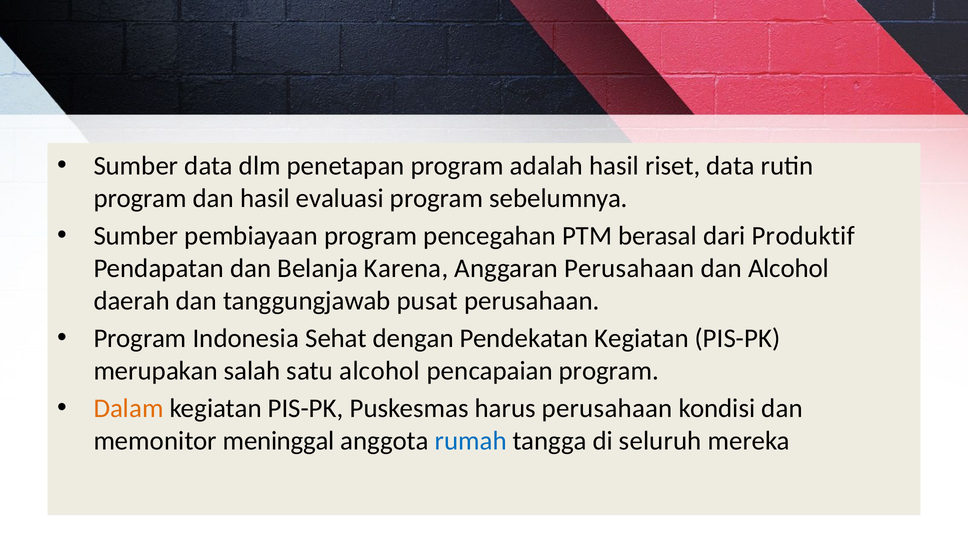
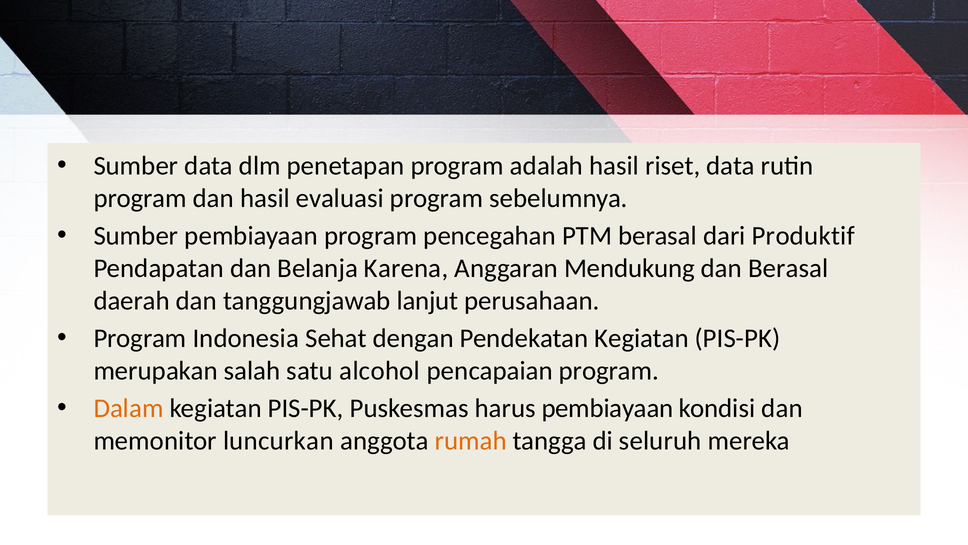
Anggaran Perusahaan: Perusahaan -> Mendukung (629, 268)
dan Alcohol: Alcohol -> Berasal (788, 268)
pusat: pusat -> lanjut (427, 300)
harus perusahaan: perusahaan -> pembiayaan (607, 408)
meninggal: meninggal -> luncurkan (278, 440)
rumah colour: blue -> orange (471, 440)
